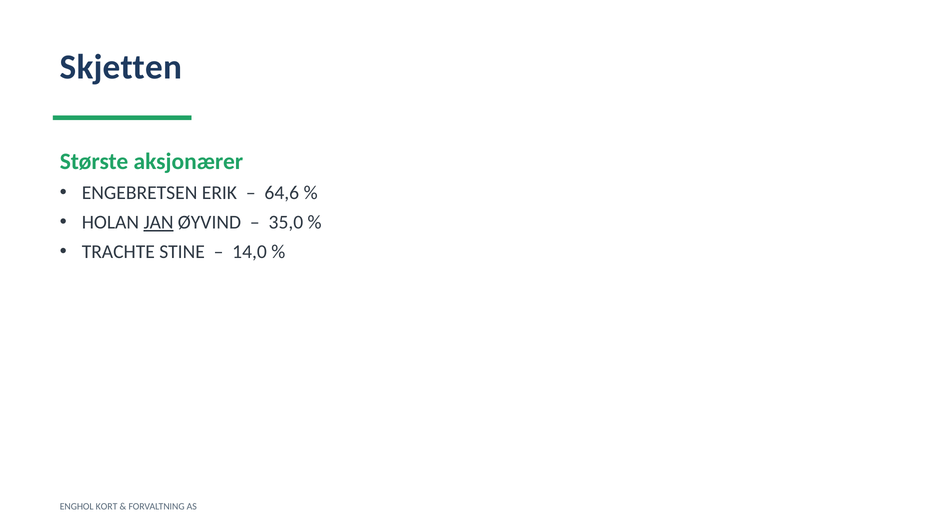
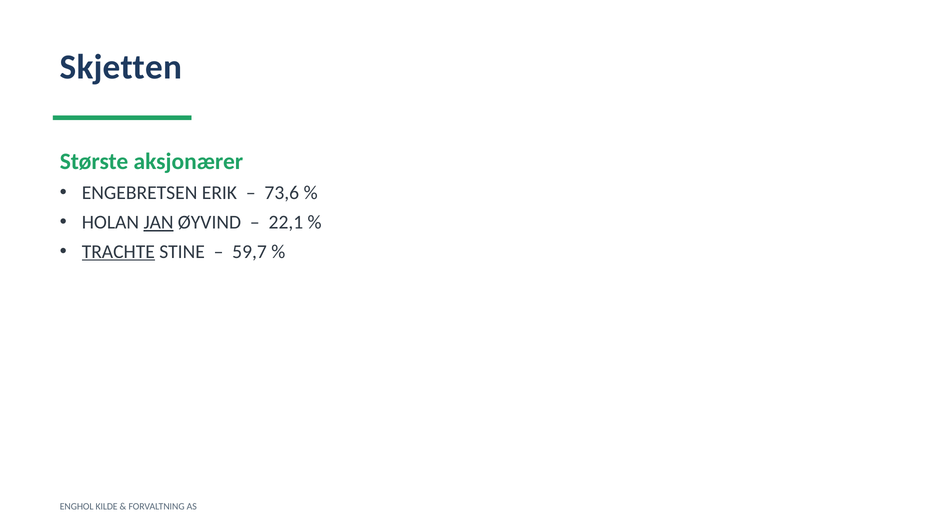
64,6: 64,6 -> 73,6 (282, 193)
35,0: 35,0 -> 22,1 (286, 222)
TRACHTE underline: none -> present (118, 252)
14,0: 14,0 -> 59,7 (250, 252)
KORT: KORT -> KILDE (107, 507)
